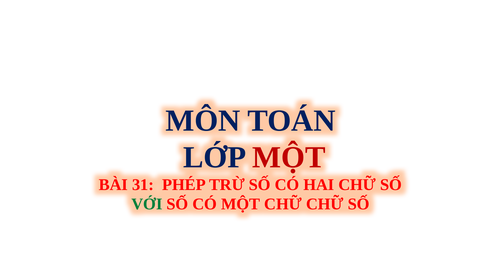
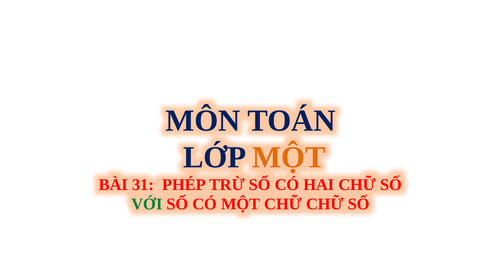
MỘT colour: red -> orange (289, 158)
